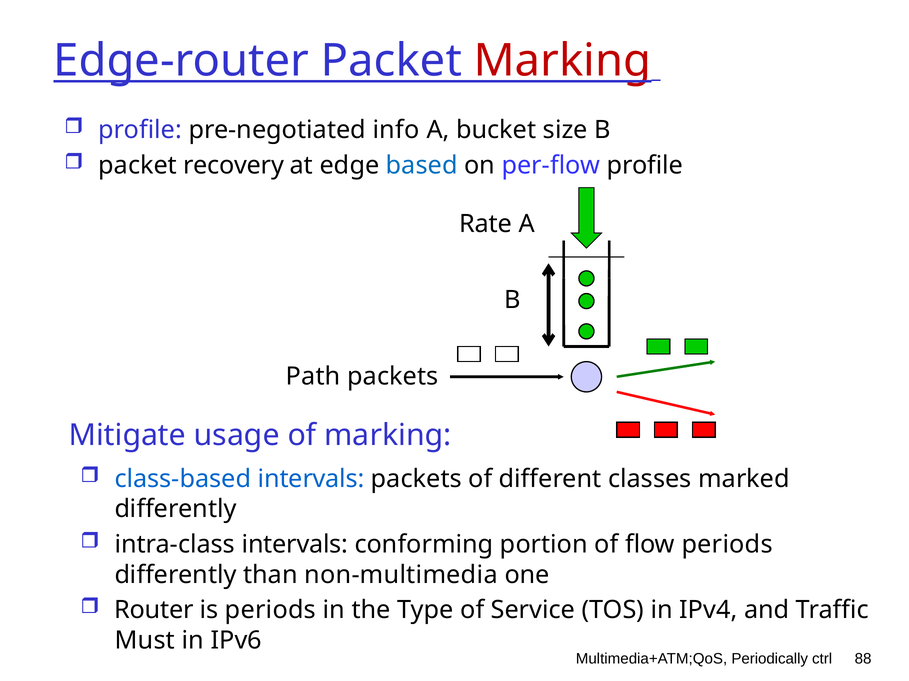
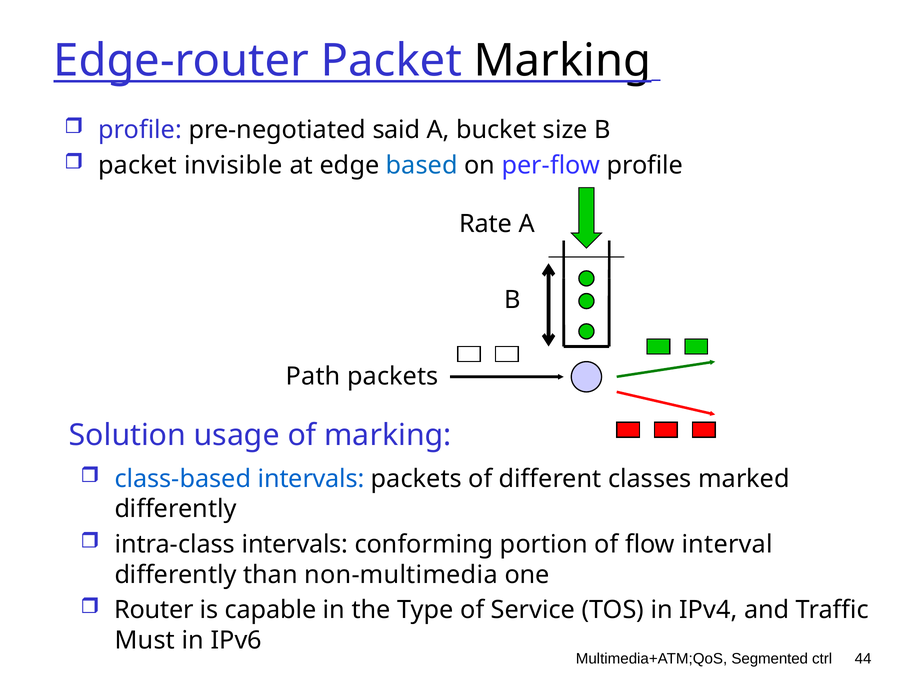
Marking colour: red -> black (562, 61)
info: info -> said (396, 130)
recovery: recovery -> invisible (233, 166)
Mitigate: Mitigate -> Solution (127, 436)
flow periods: periods -> interval (727, 545)
is periods: periods -> capable (271, 611)
Periodically: Periodically -> Segmented (770, 660)
88: 88 -> 44 (863, 660)
